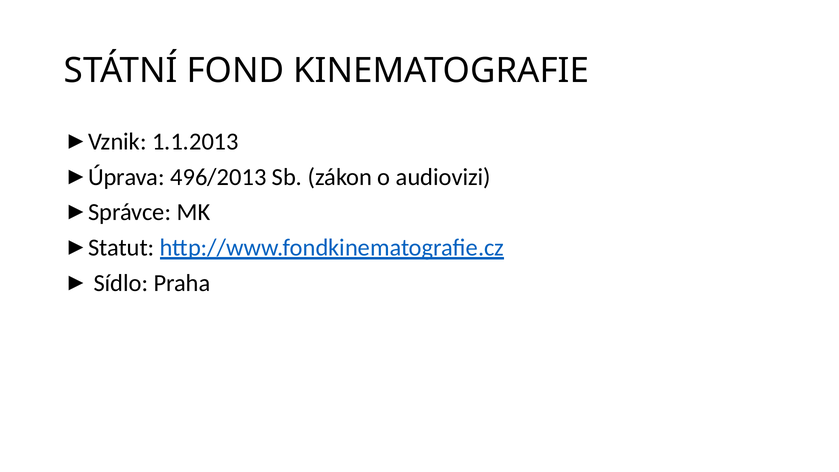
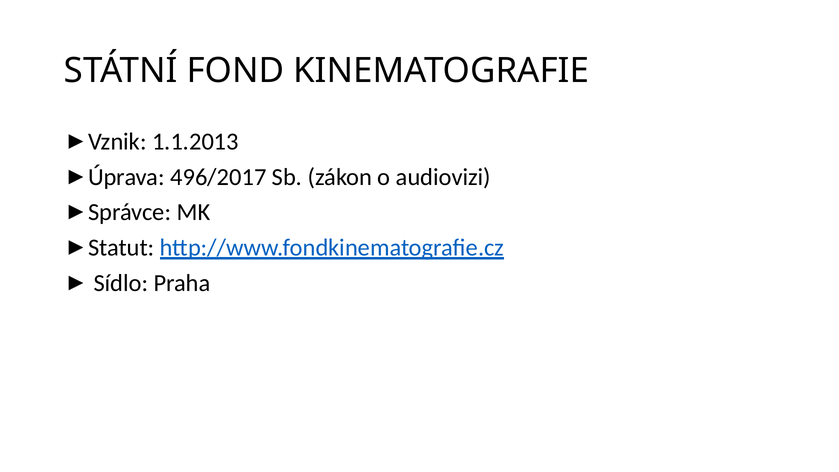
496/2013: 496/2013 -> 496/2017 (218, 177)
